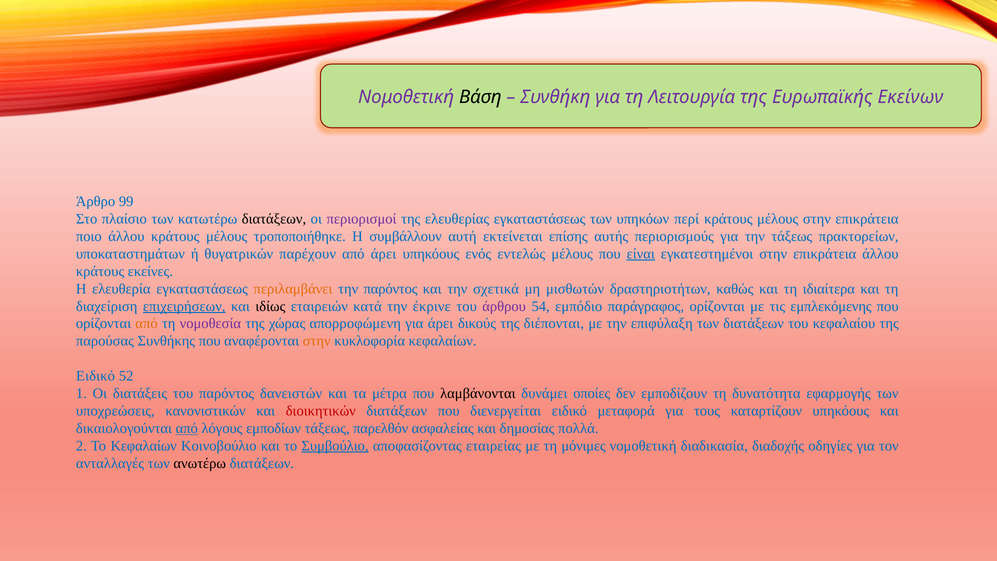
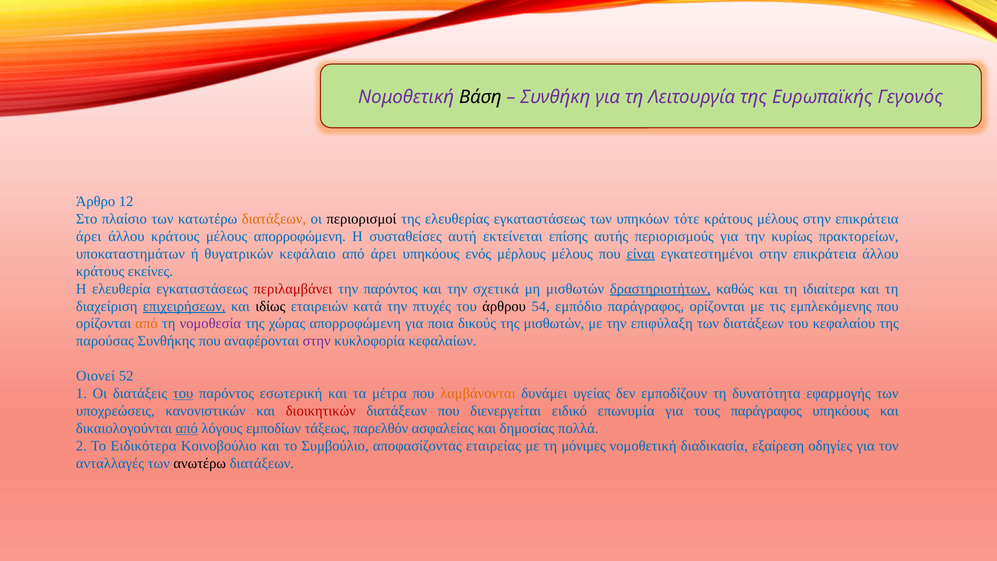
Εκείνων: Εκείνων -> Γεγονός (910, 97)
99: 99 -> 12 (126, 201)
διατάξεων colour: black -> orange (274, 219)
περιορισμοί colour: purple -> black (362, 219)
περί: περί -> τότε (687, 219)
ποιο: ποιο -> άρει (89, 236)
μέλους τροποποιήθηκε: τροποποιήθηκε -> απορροφώμενη (300, 236)
συμβάλλουν: συμβάλλουν -> συσταθείσες (406, 236)
την τάξεως: τάξεως -> κυρίως (792, 236)
παρέχουν: παρέχουν -> κεφάλαιο (308, 254)
εντελώς: εντελώς -> μέρλους (521, 254)
περιλαμβάνει colour: orange -> red (293, 289)
δραστηριοτήτων underline: none -> present (660, 289)
έκρινε: έκρινε -> πτυχές (432, 306)
άρθρου colour: purple -> black (504, 306)
για άρει: άρει -> ποια (441, 324)
της διέπονται: διέπονται -> μισθωτών (554, 324)
στην colour: orange -> purple (317, 341)
Ειδικό: Ειδικό -> Οιονεί (96, 376)
του underline: none -> present (183, 393)
δανειστών: δανειστών -> εσωτερική (291, 393)
λαμβάνονται colour: black -> orange (478, 393)
οποίες: οποίες -> υγείας (592, 393)
μεταφορά: μεταφορά -> επωνυμία (626, 411)
τους καταρτίζουν: καταρτίζουν -> παράγραφος (766, 411)
Το Κεφαλαίων: Κεφαλαίων -> Ειδικότερα (144, 446)
Συμβούλιο underline: present -> none (335, 446)
διαδοχής: διαδοχής -> εξαίρεση (778, 446)
